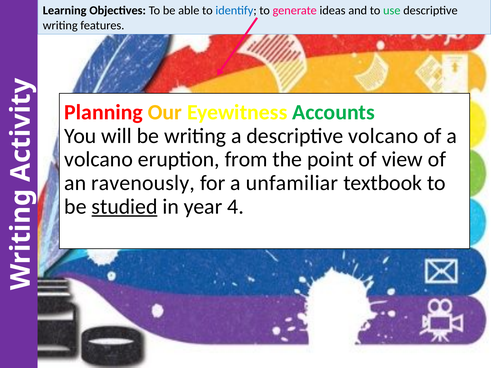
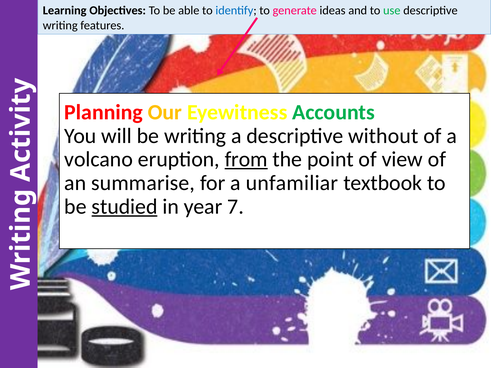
descriptive volcano: volcano -> without (383, 136)
from underline: none -> present (246, 160)
ravenously: ravenously -> summarise (143, 183)
4: 4 -> 7 (236, 207)
